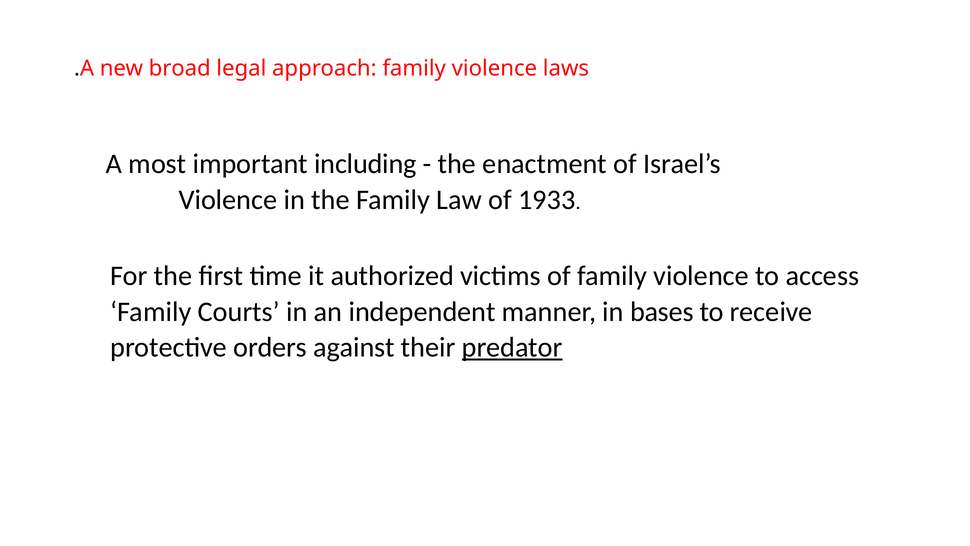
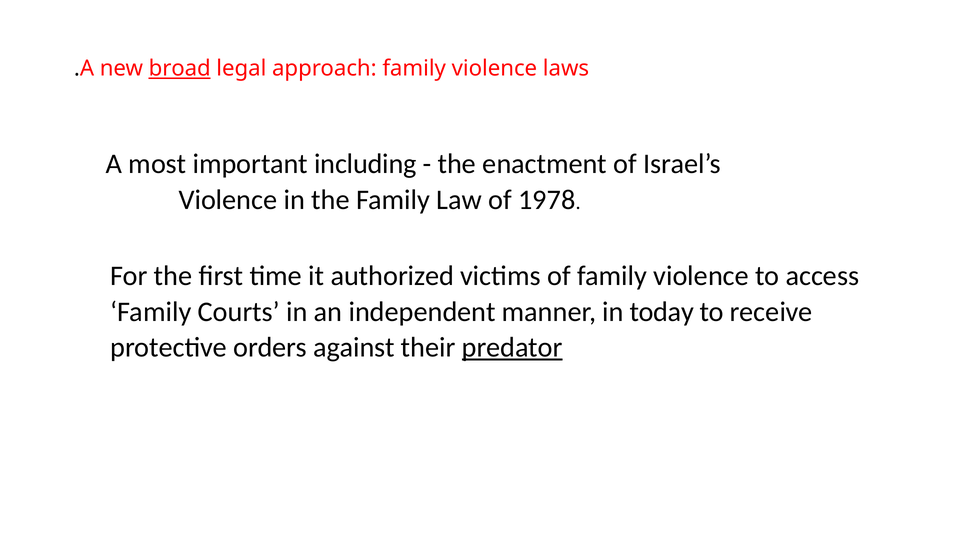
broad underline: none -> present (180, 69)
1933: 1933 -> 1978 (547, 200)
bases: bases -> today (662, 311)
